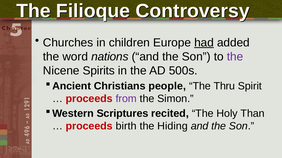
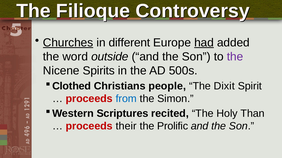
Churches underline: none -> present (68, 43)
children: children -> different (129, 43)
nations: nations -> outside (110, 57)
Ancient: Ancient -> Clothed (72, 86)
Thru: Thru -> Dixit (224, 86)
from colour: purple -> blue (126, 99)
birth: birth -> their (126, 127)
Hiding: Hiding -> Prolific (173, 127)
